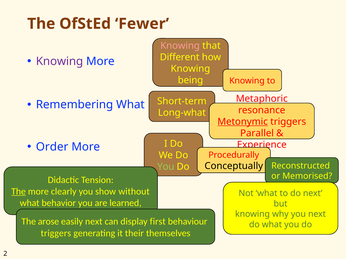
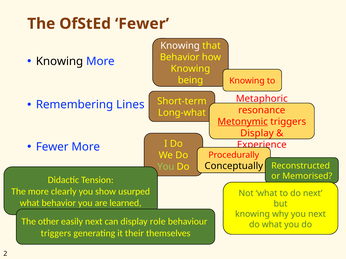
Knowing colour: pink -> white (180, 46)
Different: Different -> Behavior (180, 57)
Knowing colour: purple -> black (60, 61)
Remembering What: What -> Lines (130, 105)
Parallel: Parallel -> Display (257, 133)
Order: Order -> Fewer (52, 147)
The underline: present -> none (19, 192)
without: without -> usurped (134, 192)
arose: arose -> other (49, 222)
first: first -> role (158, 222)
